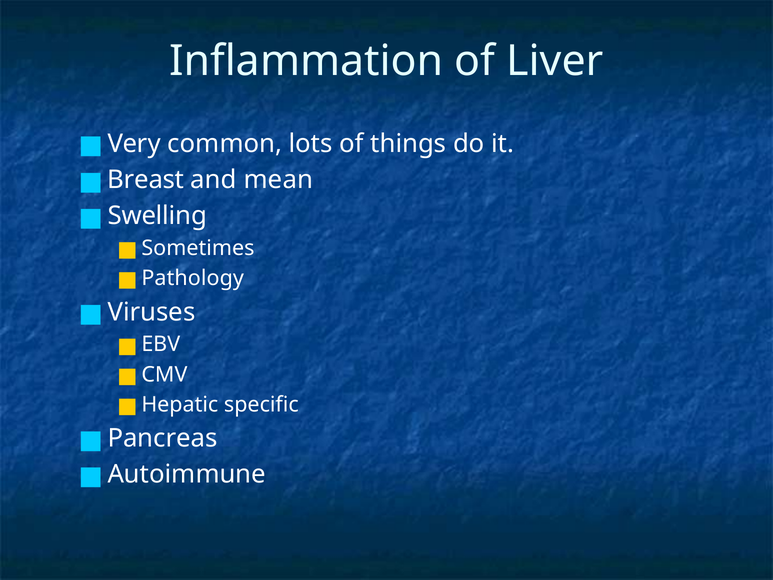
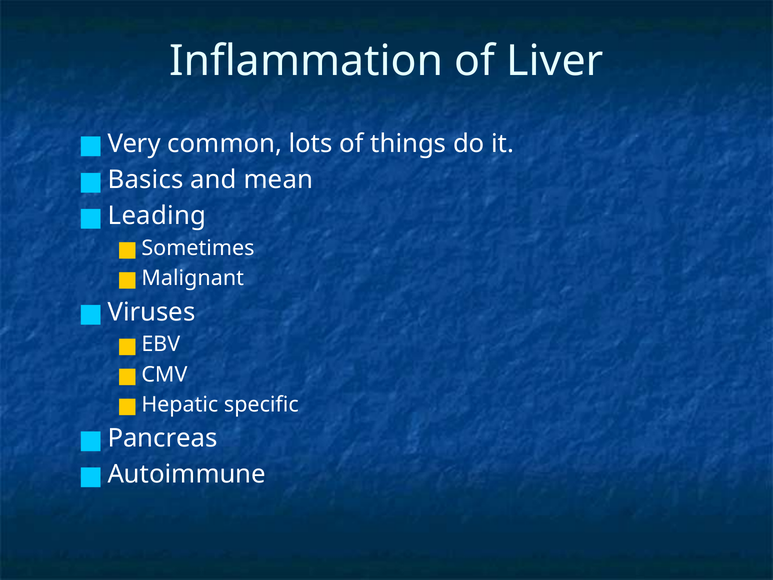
Breast: Breast -> Basics (146, 180)
Swelling: Swelling -> Leading (157, 216)
Pathology: Pathology -> Malignant (193, 278)
